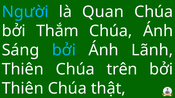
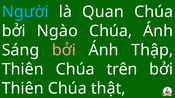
Thắm: Thắm -> Ngào (57, 31)
bởi colour: light blue -> pink (64, 50)
Lãnh: Lãnh -> Thập (152, 50)
